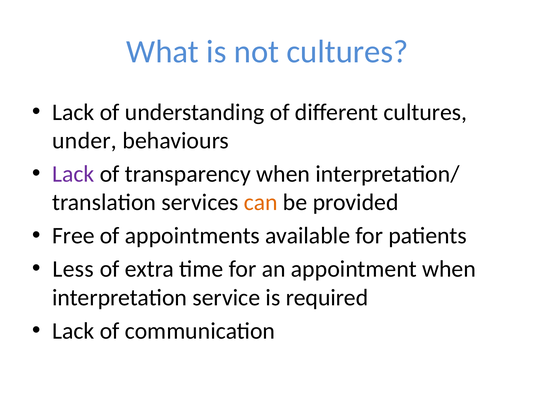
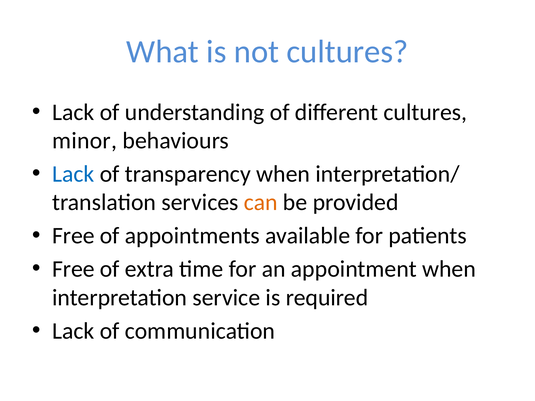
under: under -> minor (85, 141)
Lack colour: purple -> blue (73, 174)
Less: Less -> Free (73, 269)
